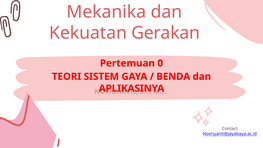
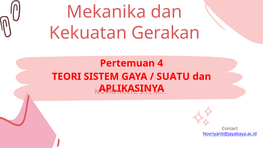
0: 0 -> 4 (160, 63)
BENDA: BENDA -> SUATU (173, 77)
